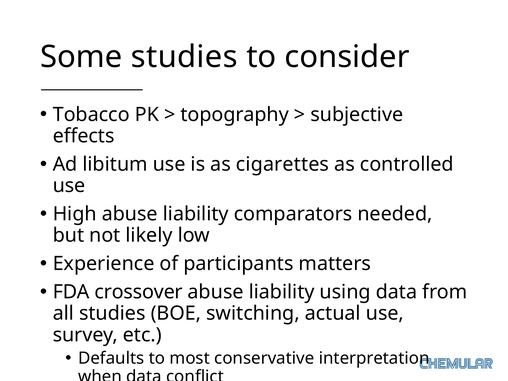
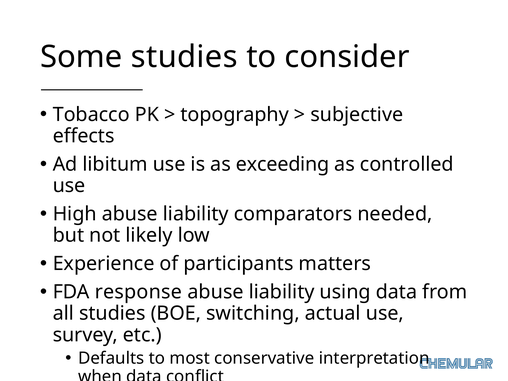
cigarettes: cigarettes -> exceeding (283, 164)
crossover: crossover -> response (138, 292)
